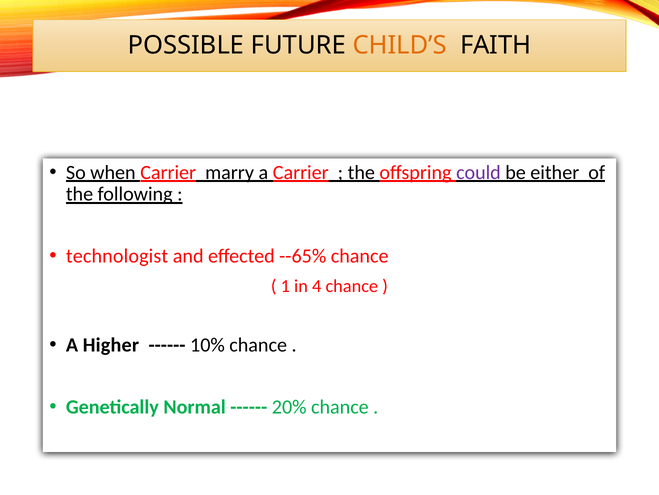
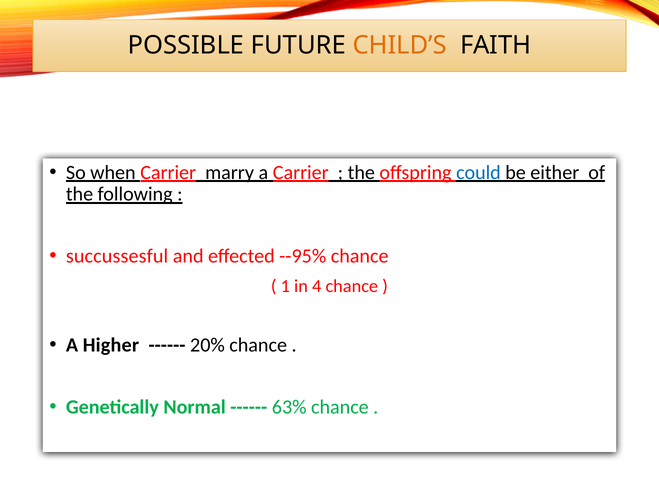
could colour: purple -> blue (478, 172)
technologist: technologist -> succussesful (117, 256)
--65%: --65% -> --95% (303, 256)
10%: 10% -> 20% (207, 344)
20%: 20% -> 63% (289, 406)
